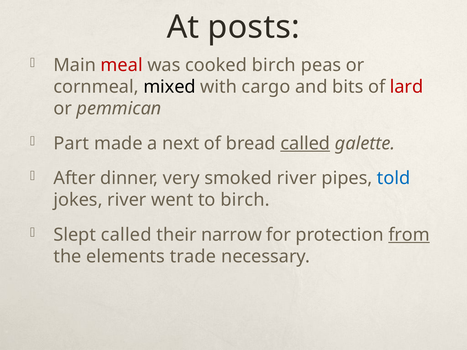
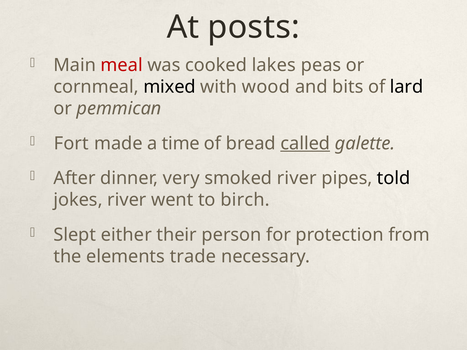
cooked birch: birch -> lakes (274, 65)
cargo: cargo -> wood (266, 87)
lard colour: red -> black (407, 87)
Part: Part -> Fort (71, 144)
next: next -> time (181, 144)
told colour: blue -> black (394, 178)
Slept called: called -> either (126, 235)
narrow: narrow -> person (232, 235)
from underline: present -> none (409, 235)
